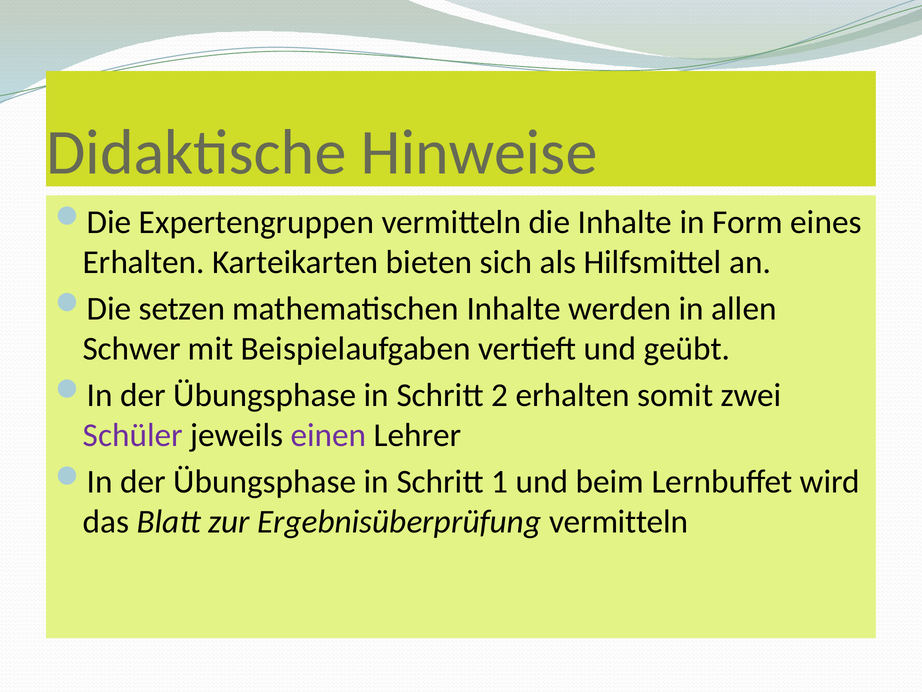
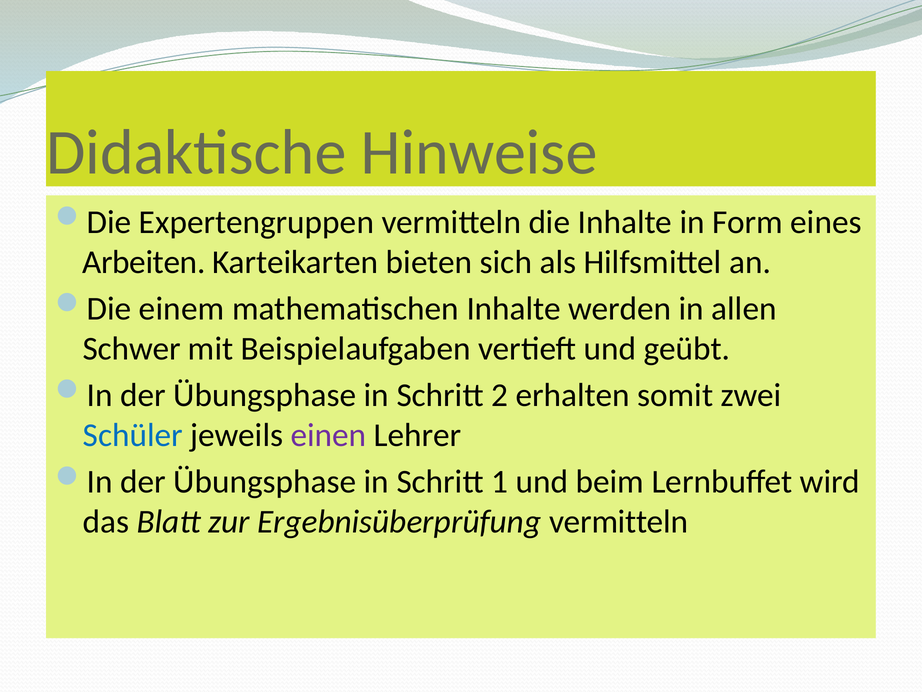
Erhalten: Erhalten -> Arbeiten (144, 262)
setzen: setzen -> einem (182, 308)
Schüler colour: purple -> blue (133, 435)
